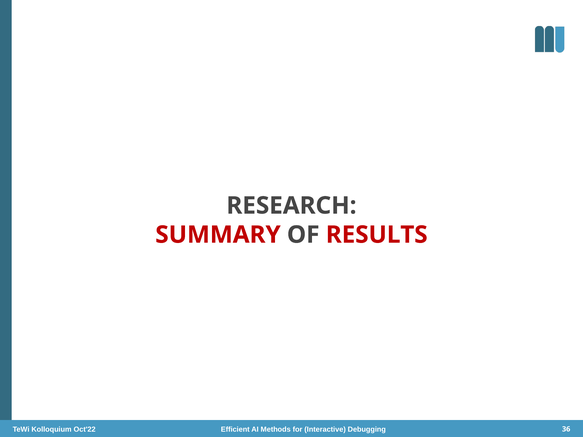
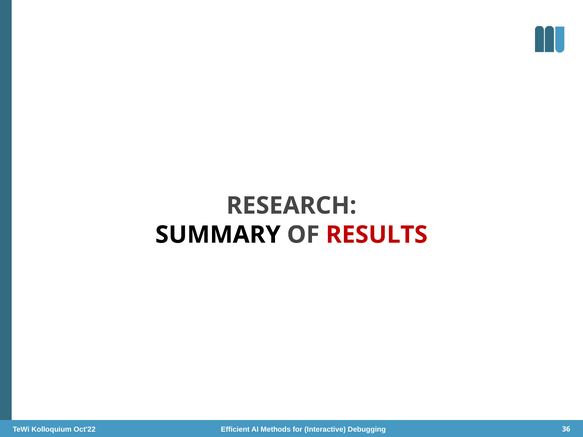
SUMMARY colour: red -> black (218, 235)
